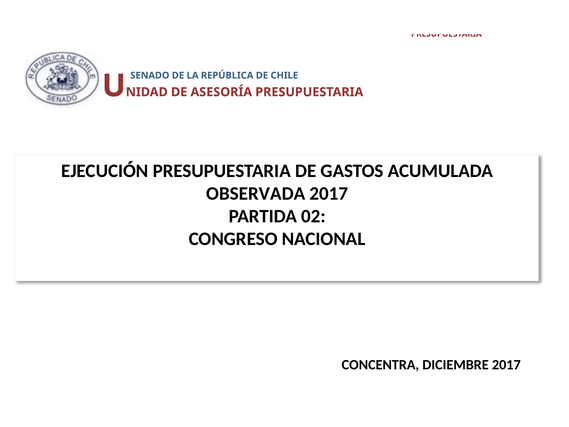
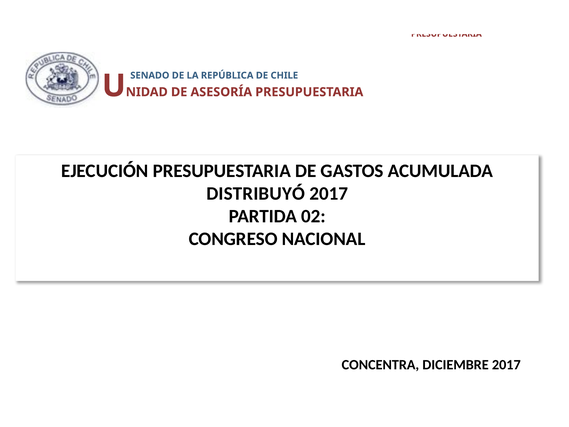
OBSERVADA: OBSERVADA -> DISTRIBUYÓ (256, 193)
